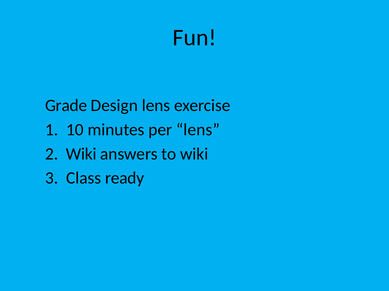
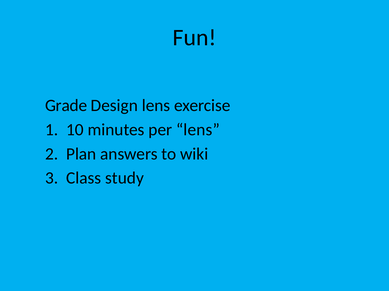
2 Wiki: Wiki -> Plan (81, 154)
ready: ready -> study (124, 178)
